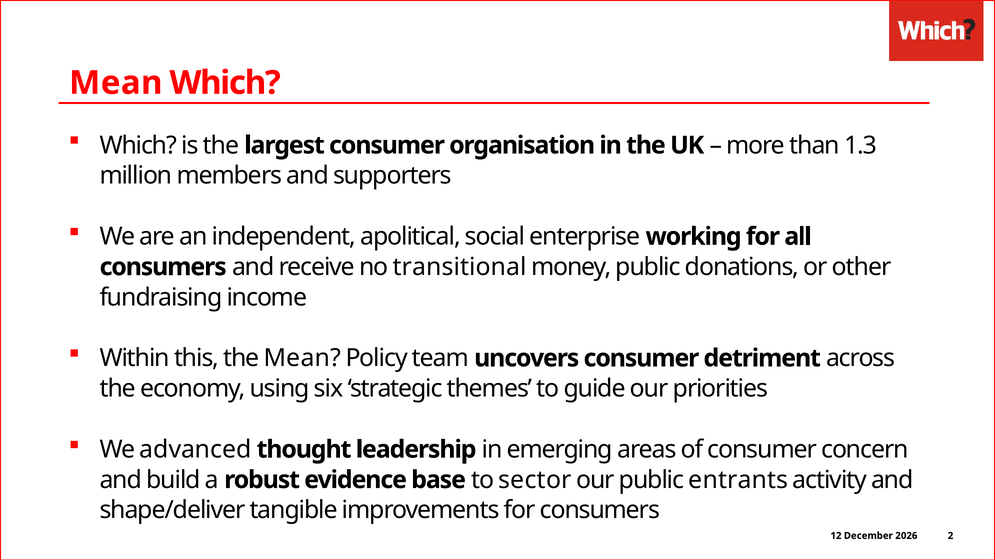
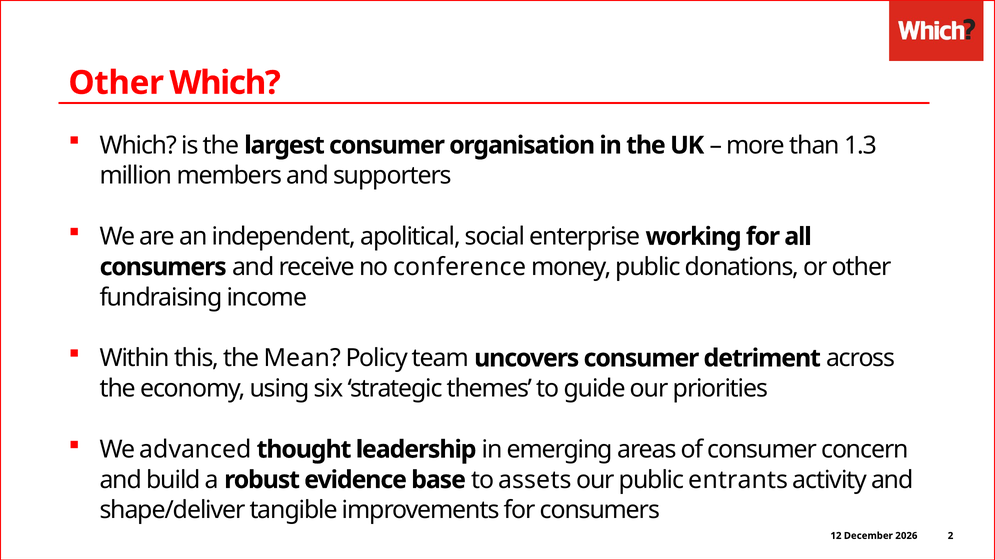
Mean: Mean -> Other (116, 83)
transitional: transitional -> conference (460, 267)
sector: sector -> assets (535, 480)
